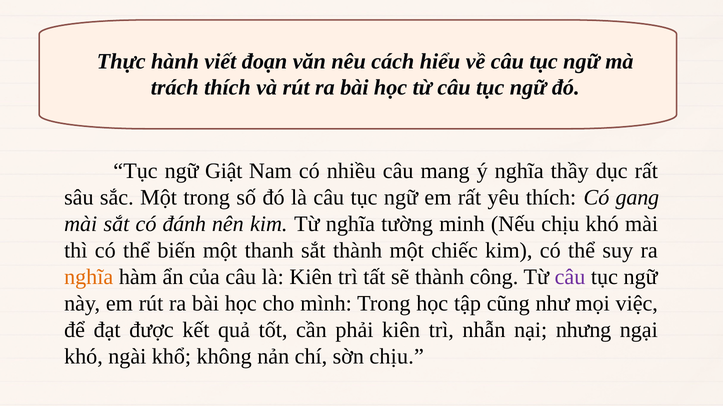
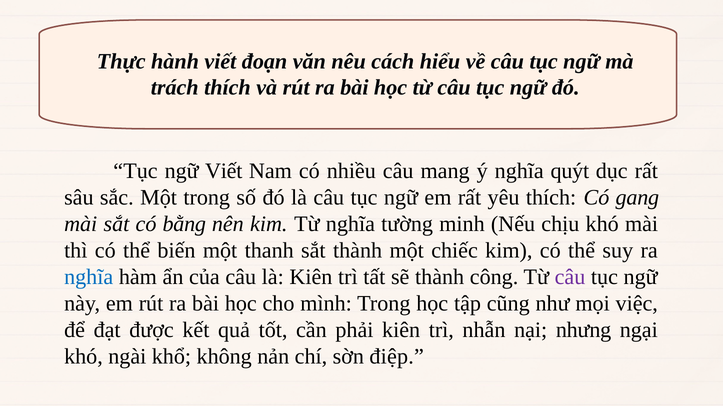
ngữ Giật: Giật -> Viết (224, 171)
thầy: thầy -> quýt (570, 171)
đánh: đánh -> bằng (184, 224)
nghĩa colour: orange -> blue (89, 277)
sờn chịu: chịu -> điệp (397, 357)
